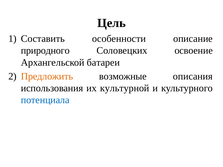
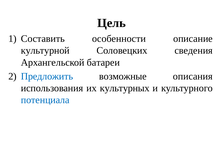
природного: природного -> культурной (45, 51)
освоение: освоение -> сведения (194, 51)
Предложить colour: orange -> blue (47, 76)
культурной: культурной -> культурных (125, 88)
